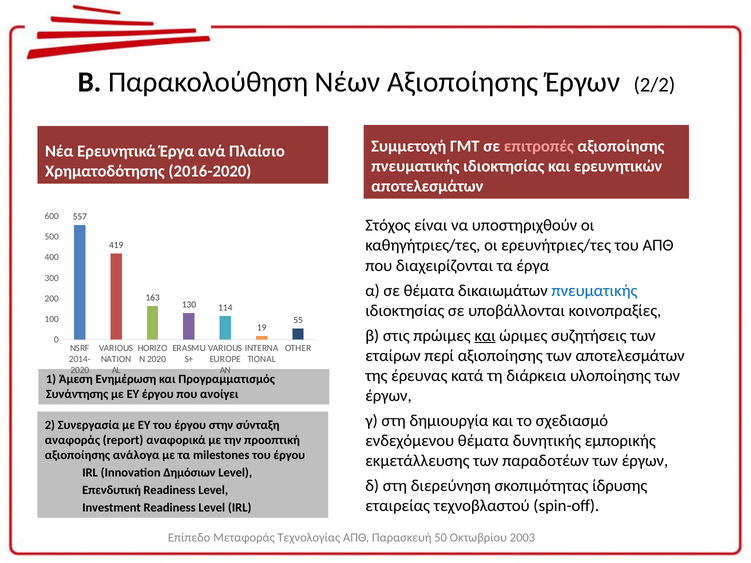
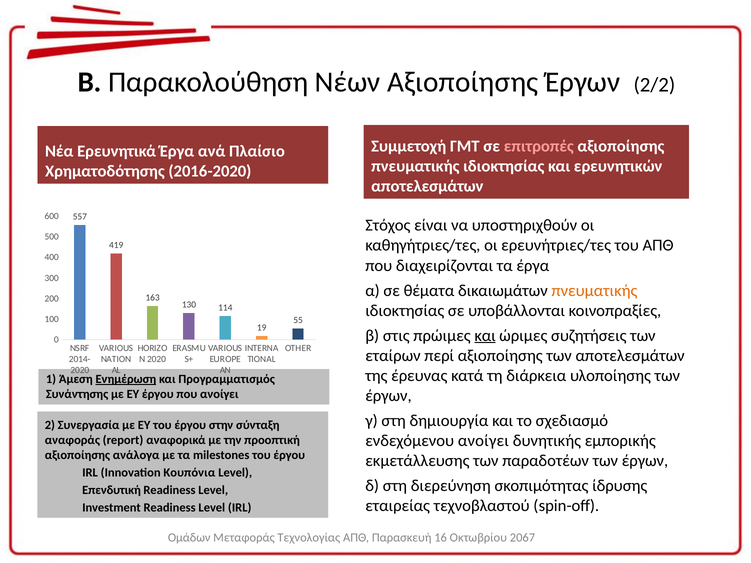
πνευματικής colour: blue -> orange (594, 291)
Ενημέρωση underline: none -> present (126, 379)
ενδεχόμενου θέματα: θέματα -> ανοίγει (483, 441)
Δημόσιων: Δημόσιων -> Κουπόνια (189, 473)
Επίπεδο: Επίπεδο -> Ομάδων (189, 538)
50: 50 -> 16 (441, 538)
2003: 2003 -> 2067 (522, 538)
